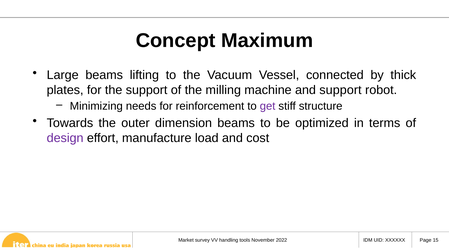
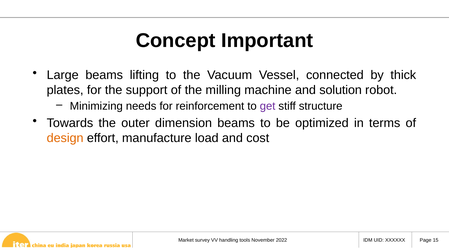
Maximum: Maximum -> Important (267, 41)
and support: support -> solution (341, 90)
design colour: purple -> orange (65, 138)
